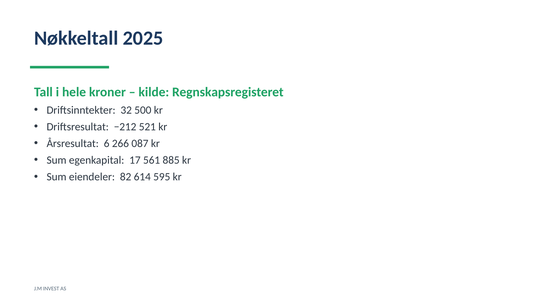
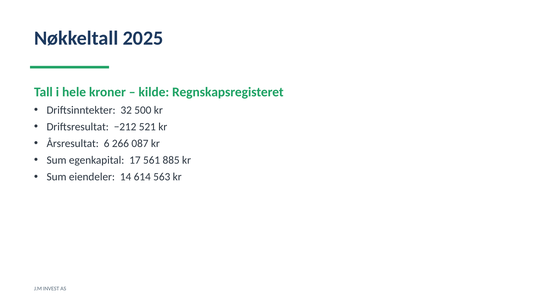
82: 82 -> 14 (126, 177)
595: 595 -> 563 (162, 177)
